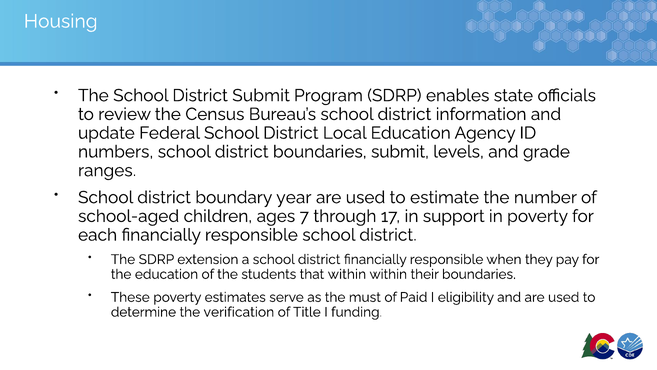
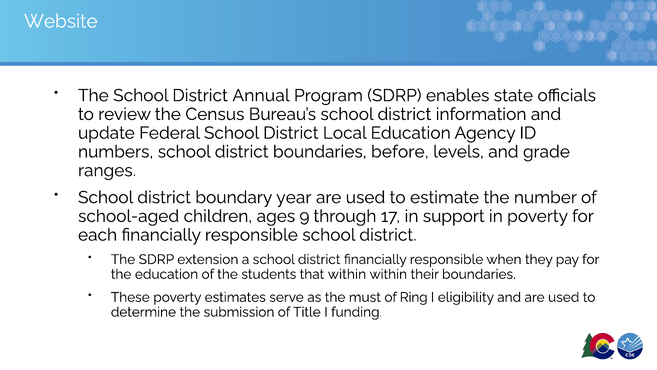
Housing: Housing -> Website (61, 21)
District Submit: Submit -> Annual (261, 95)
boundaries submit: submit -> before (400, 152)
7: 7 -> 9 (304, 216)
Paid: Paid -> Ring (414, 297)
verification: verification -> submission (239, 312)
